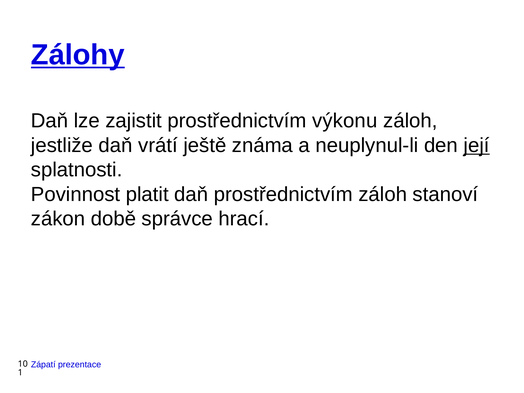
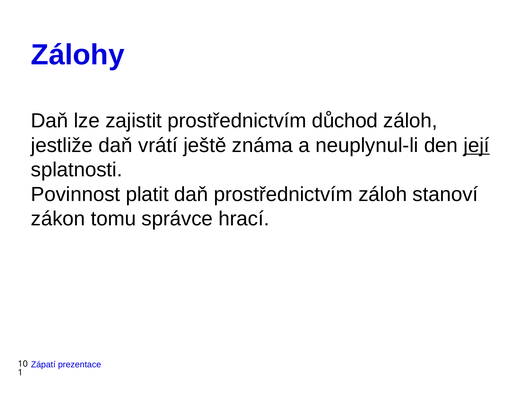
Zálohy underline: present -> none (78, 55)
výkonu: výkonu -> důchod (345, 121)
době: době -> tomu (113, 219)
